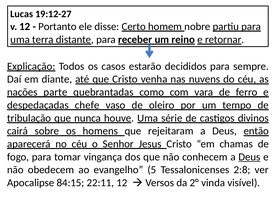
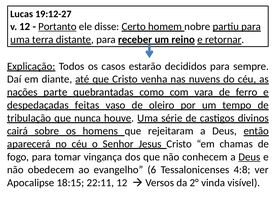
Portanto underline: none -> present (57, 27)
chefe: chefe -> feitas (87, 105)
5: 5 -> 6 (152, 170)
2:8: 2:8 -> 4:8 (242, 170)
84:15: 84:15 -> 18:15 (70, 183)
